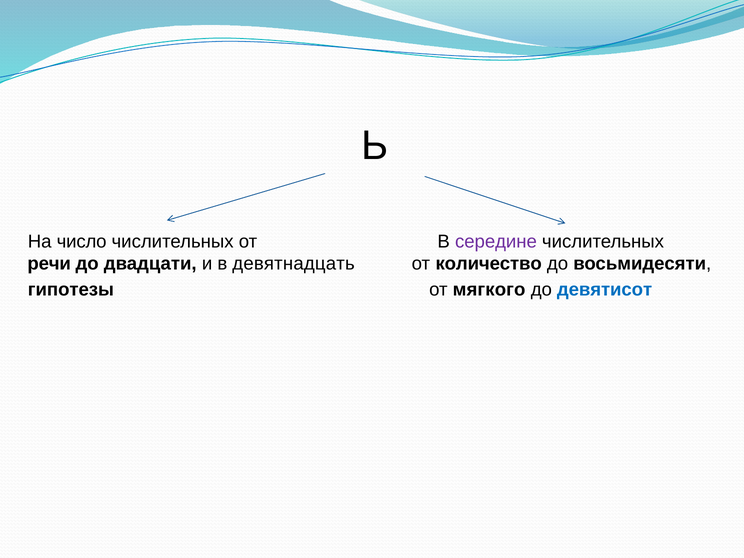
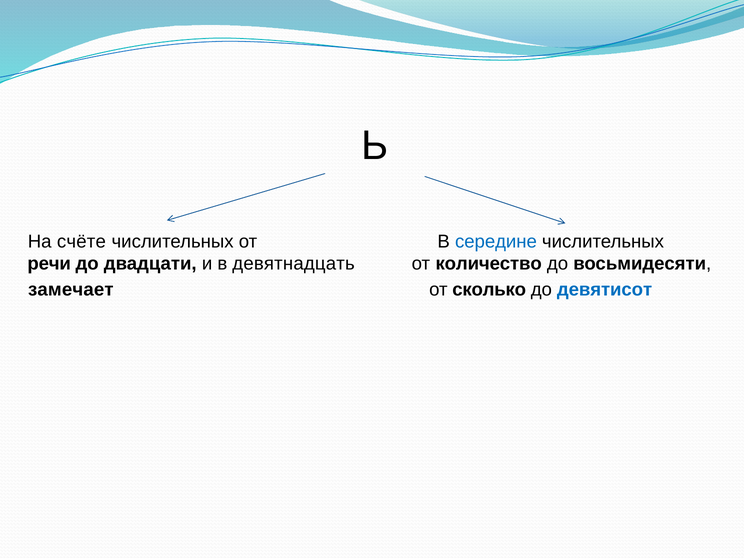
число: число -> счёте (81, 241)
середине colour: purple -> blue (496, 241)
гипотезы: гипотезы -> замечает (71, 290)
мягкого: мягкого -> сколько (489, 290)
